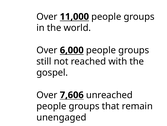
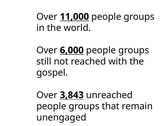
7,606: 7,606 -> 3,843 (72, 94)
